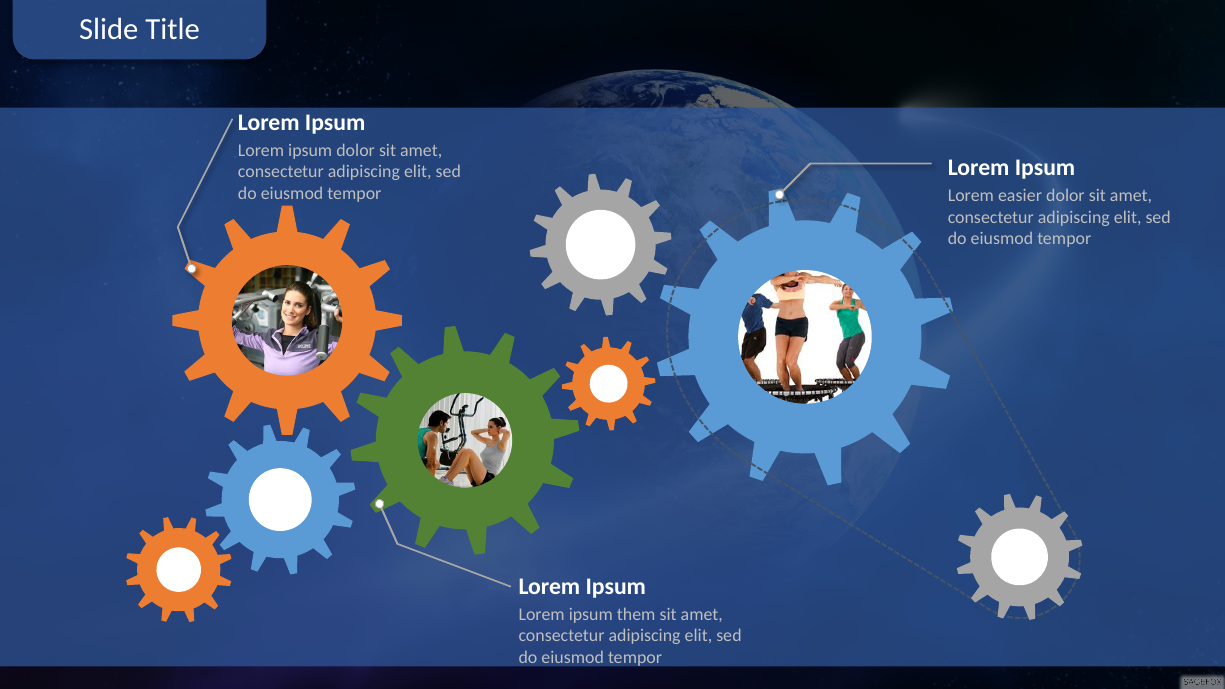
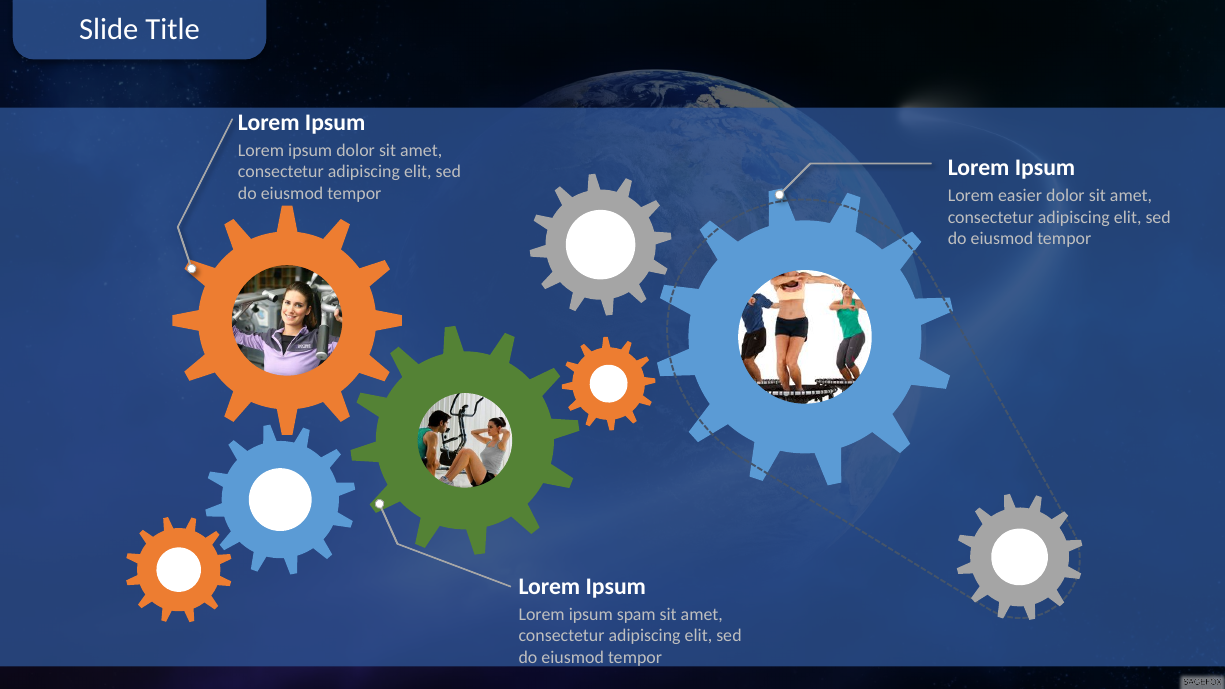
them: them -> spam (636, 614)
